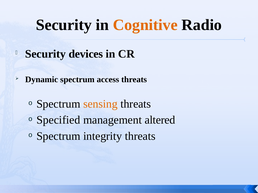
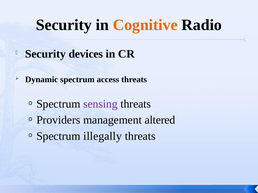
sensing colour: orange -> purple (100, 104)
Specified: Specified -> Providers (58, 120)
integrity: integrity -> illegally (103, 136)
